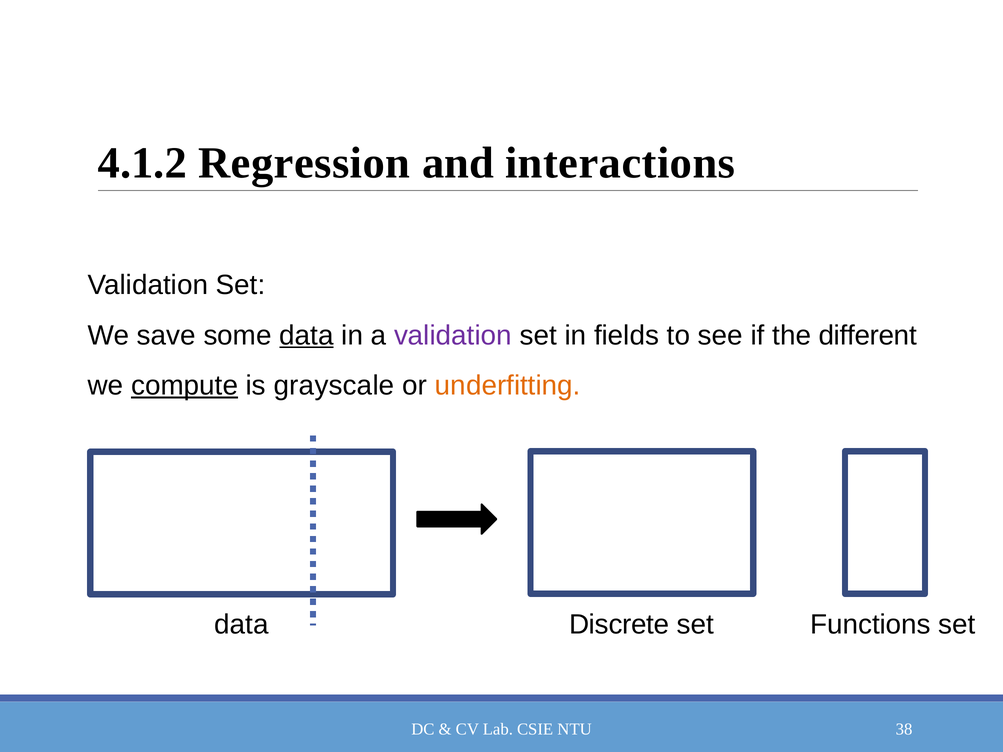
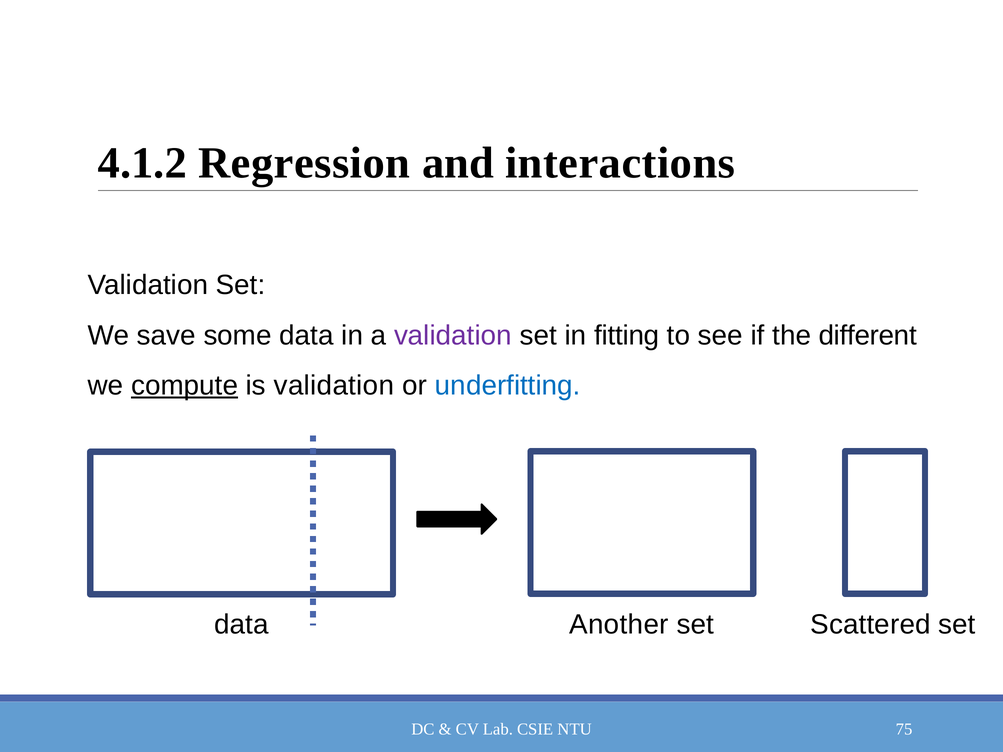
data underline: present -> none (306, 335)
fields: fields -> fitting (627, 335)
is grayscale: grayscale -> validation (334, 386)
underfitting colour: orange -> blue (508, 386)
Discrete: Discrete -> Another (619, 625)
Functions: Functions -> Scattered (871, 625)
38: 38 -> 75 (904, 730)
